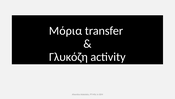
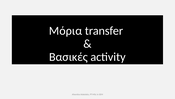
Γλυκόζη: Γλυκόζη -> Βασικές (68, 57)
